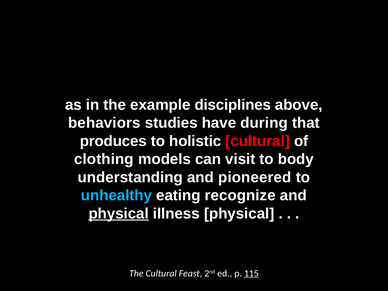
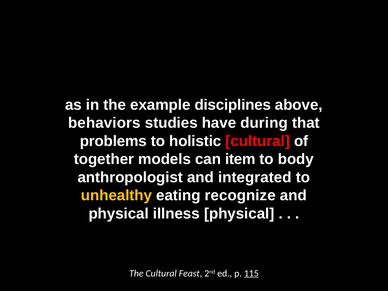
produces: produces -> problems (113, 141)
clothing: clothing -> together (104, 159)
visit: visit -> item (240, 159)
understanding: understanding -> anthropologist (130, 177)
pioneered: pioneered -> integrated (255, 177)
unhealthy colour: light blue -> yellow (117, 195)
physical underline: present -> none (119, 214)
